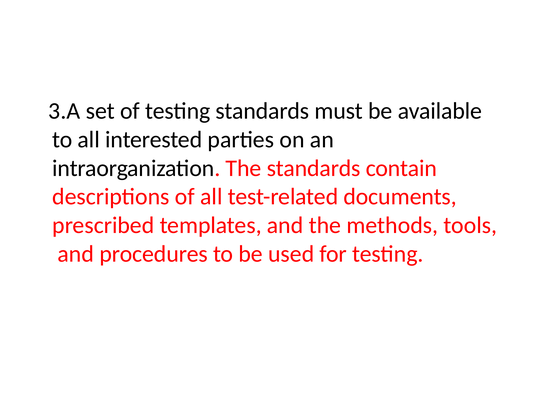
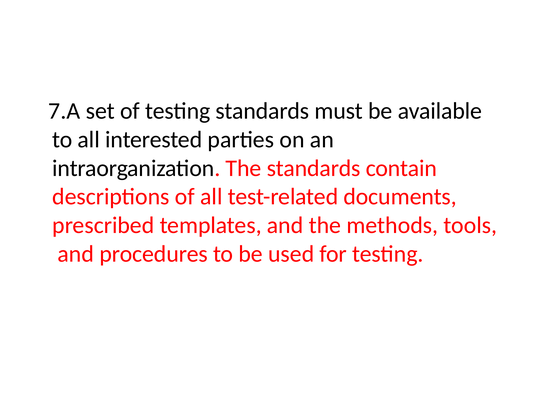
3.A: 3.A -> 7.A (64, 111)
